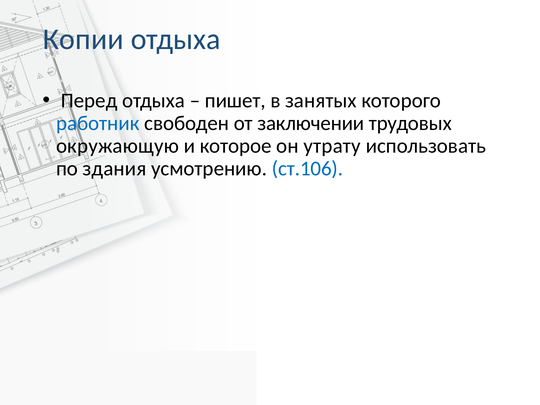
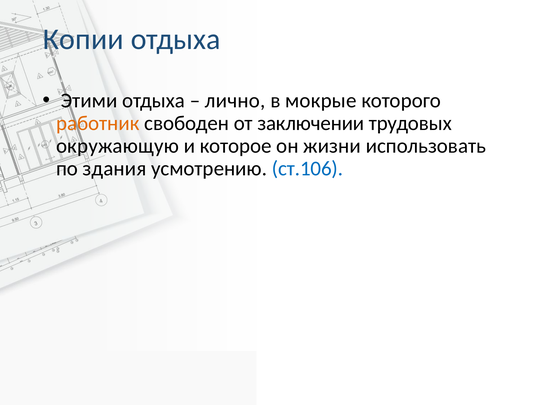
Перед: Перед -> Этими (89, 100)
пишет: пишет -> лично (235, 100)
занятых: занятых -> мокрые (321, 100)
работник colour: blue -> orange (98, 123)
утрату: утрату -> жизни (332, 146)
